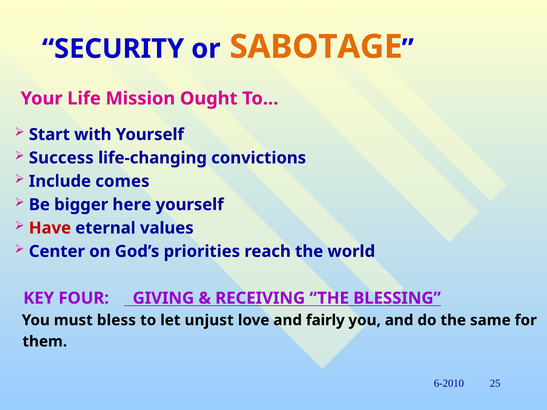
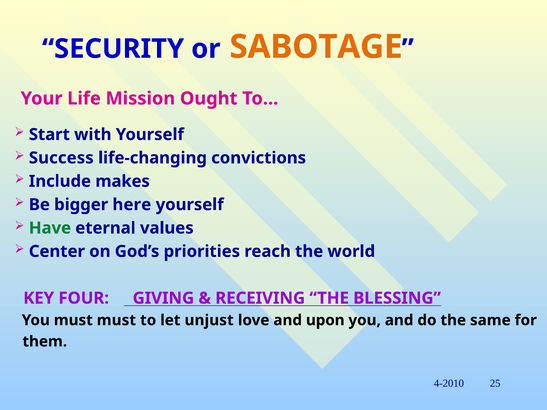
comes: comes -> makes (123, 181)
Have colour: red -> green (50, 228)
must bless: bless -> must (116, 320)
fairly: fairly -> upon (325, 320)
6-2010: 6-2010 -> 4-2010 (449, 384)
